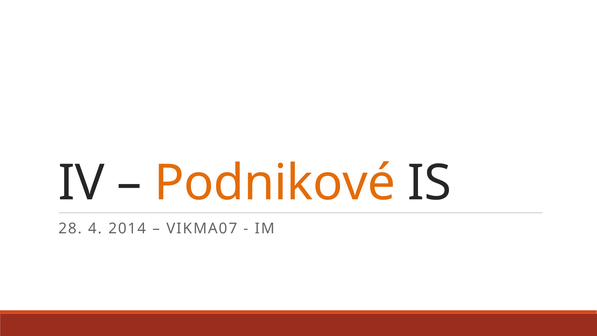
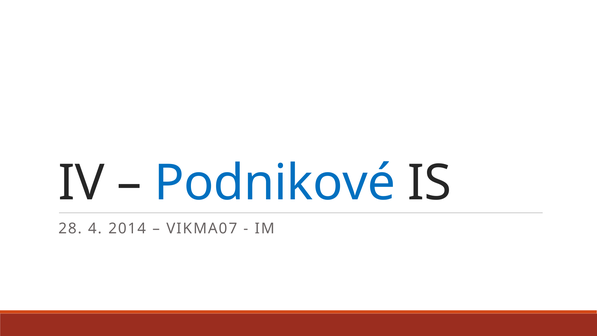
Podnikové colour: orange -> blue (275, 183)
